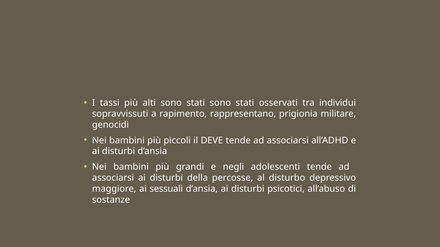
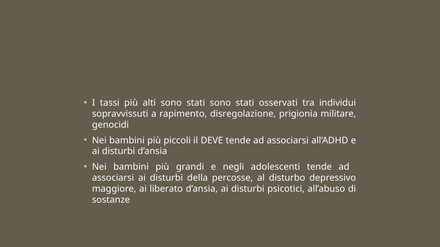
rappresentano: rappresentano -> disregolazione (243, 114)
sessuali: sessuali -> liberato (166, 189)
